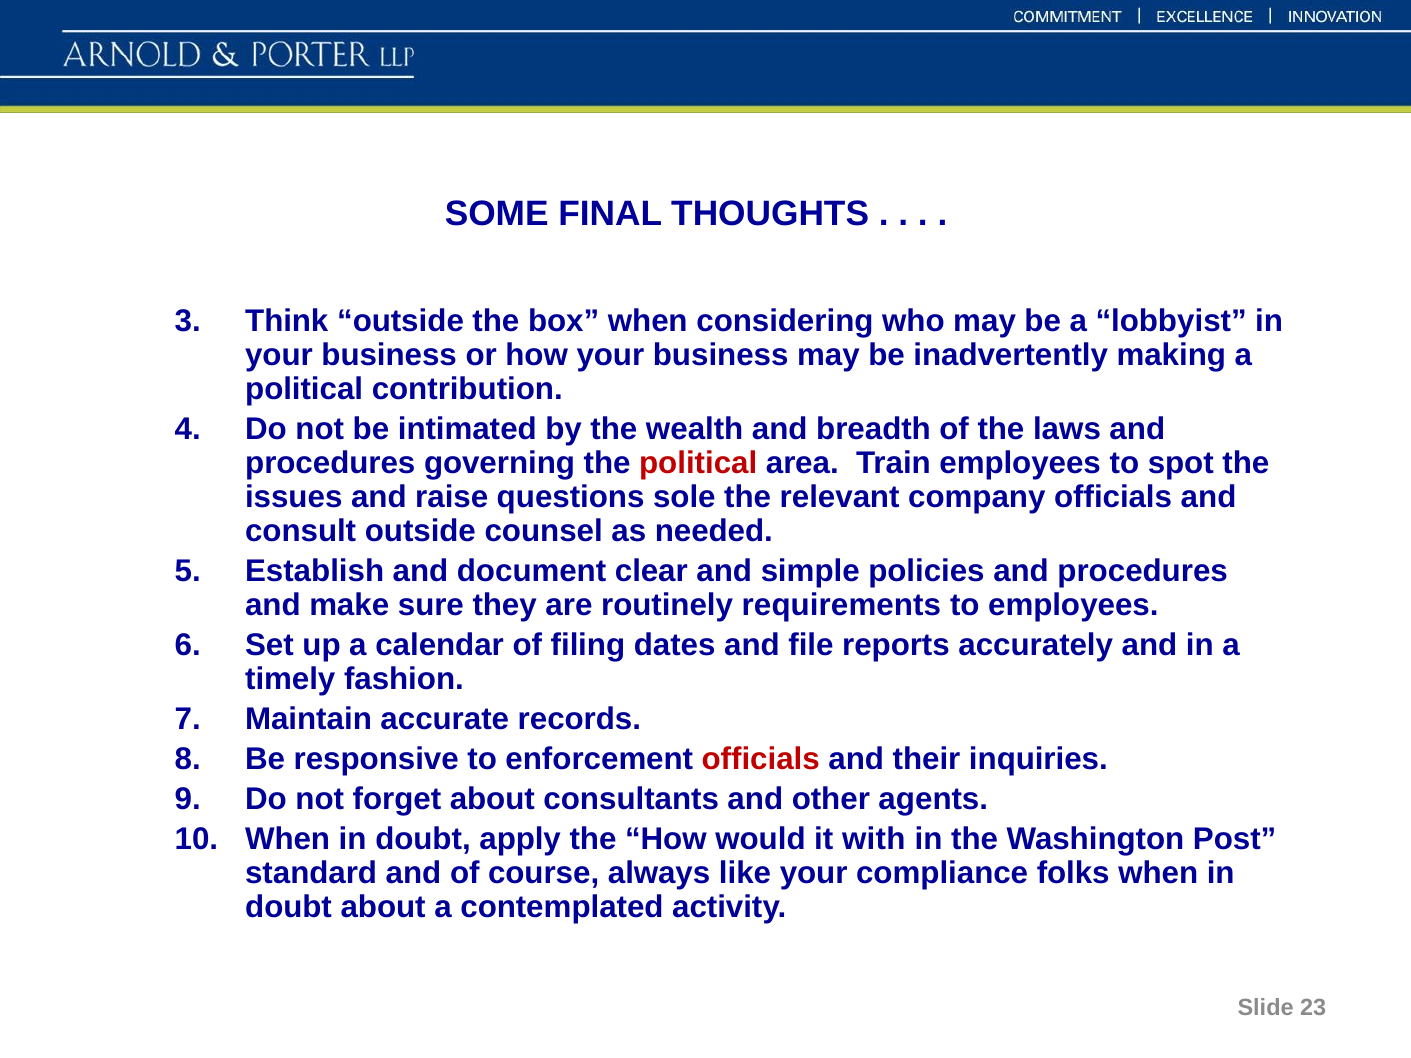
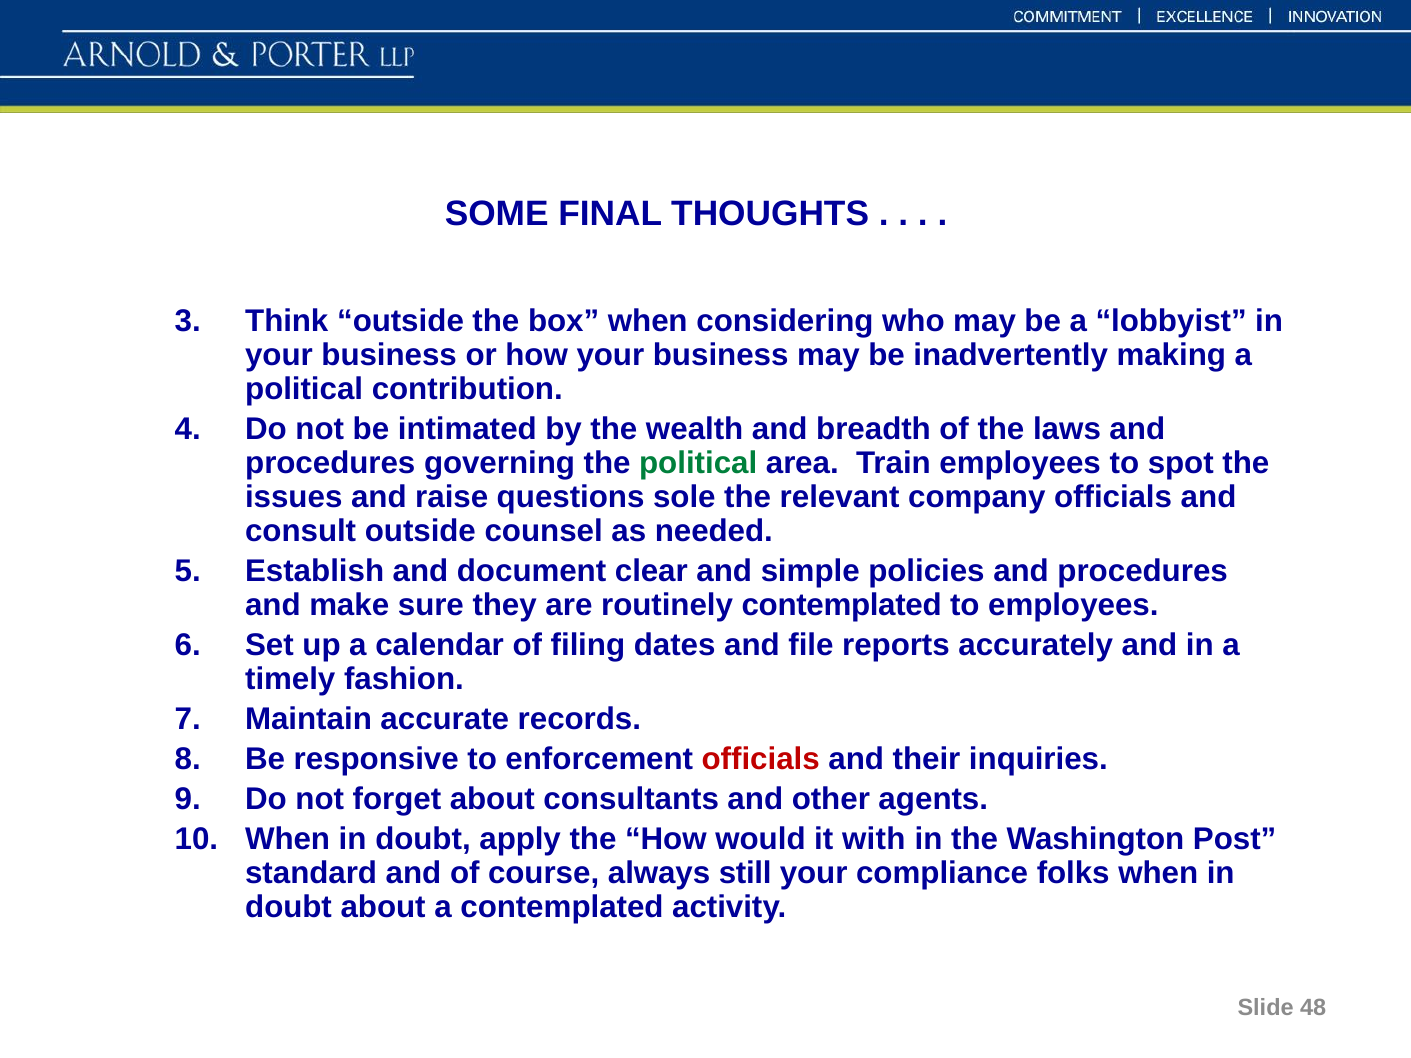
political colour: red -> green (698, 463)
routinely requirements: requirements -> contemplated (842, 605)
like: like -> still (745, 873)
23: 23 -> 48 (1313, 1008)
